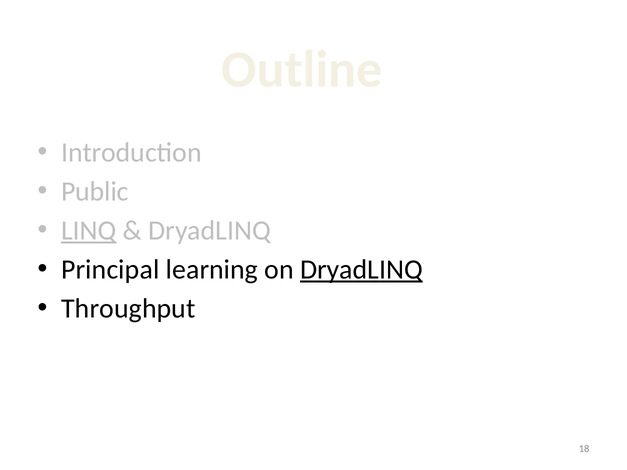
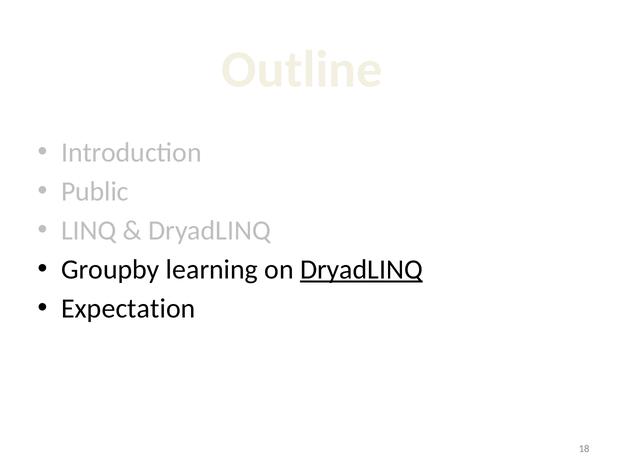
LINQ underline: present -> none (89, 231)
Principal: Principal -> Groupby (110, 270)
Throughput: Throughput -> Expectation (128, 309)
